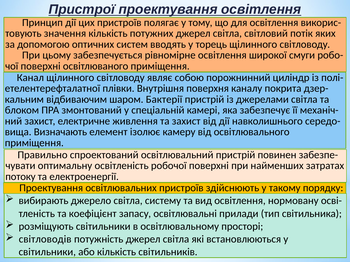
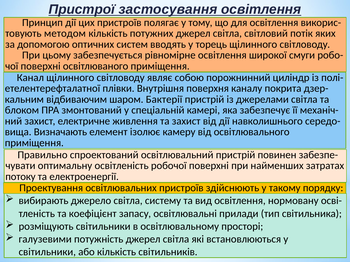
Пристрої проектування: проектування -> застосування (168, 9)
значення: значення -> методом (65, 33)
світловодів: світловодів -> галузевими (45, 240)
